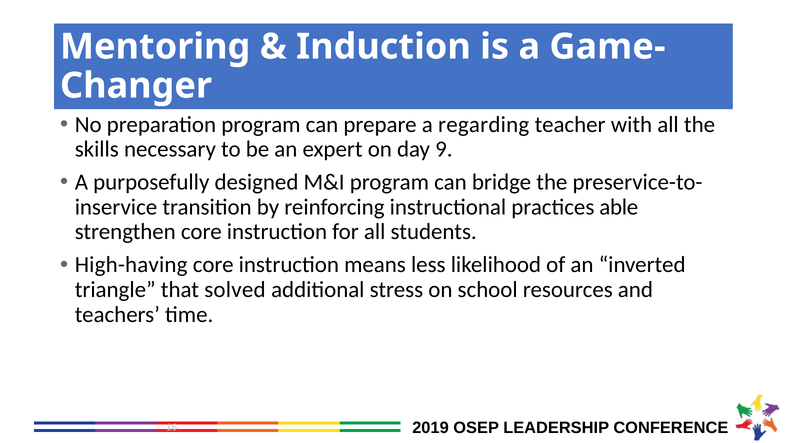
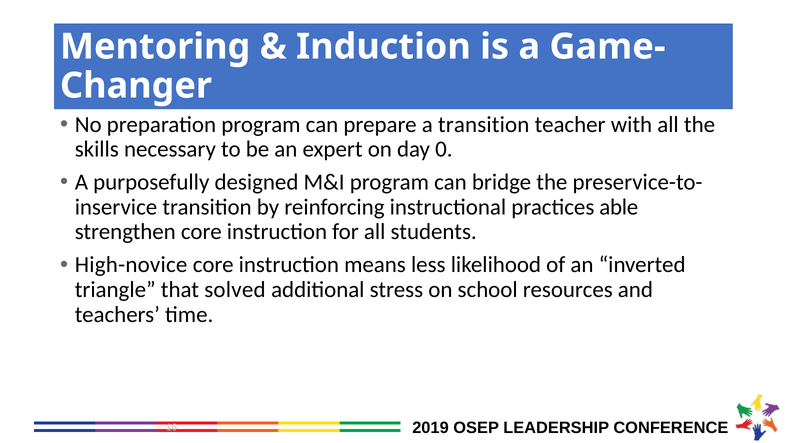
a regarding: regarding -> transition (484, 124)
9: 9 -> 0 (444, 149)
High-having: High-having -> High-novice (131, 265)
